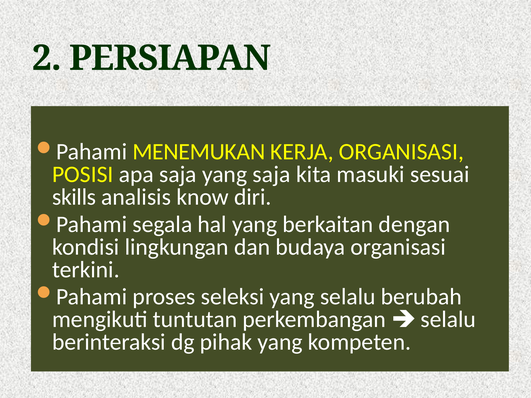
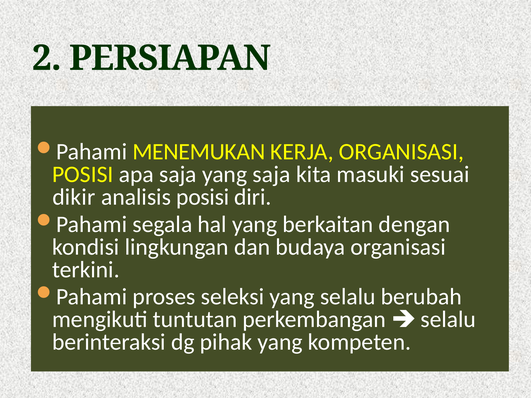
skills: skills -> dikir (74, 197)
analisis know: know -> posisi (203, 197)
